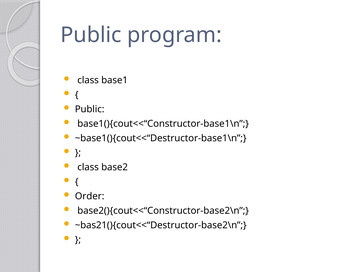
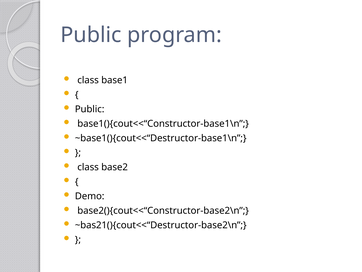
Order: Order -> Demo (90, 196)
